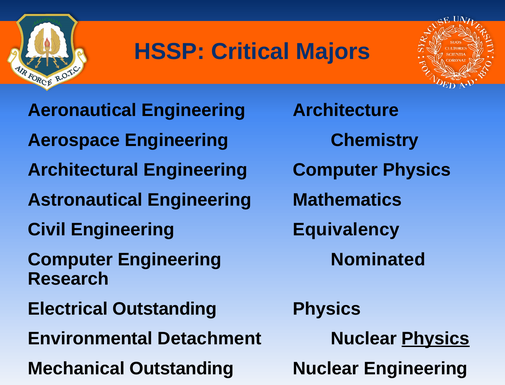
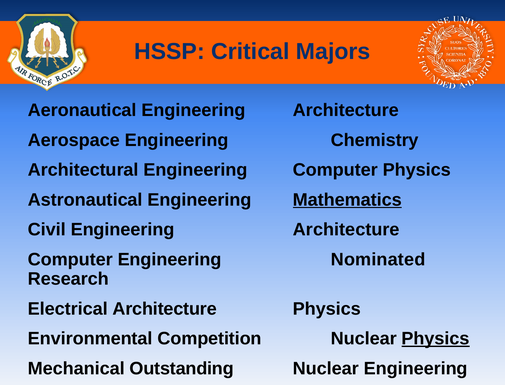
Mathematics underline: none -> present (347, 200)
Civil Engineering Equivalency: Equivalency -> Architecture (346, 229)
Electrical Outstanding: Outstanding -> Architecture (165, 308)
Detachment: Detachment -> Competition (210, 338)
